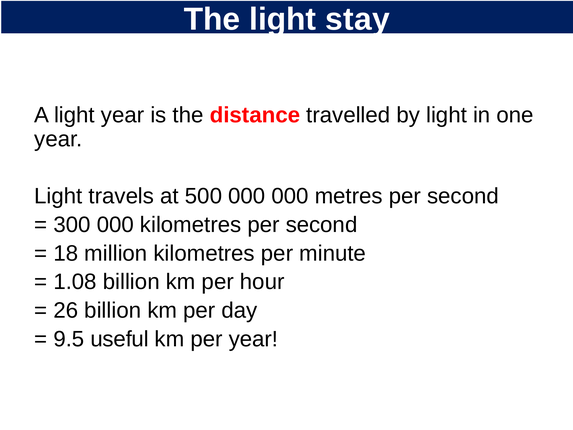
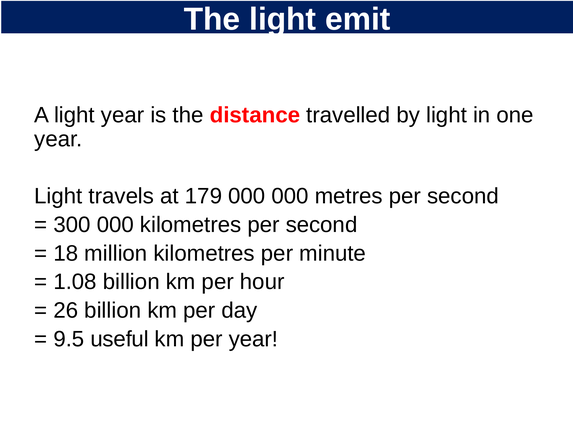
stay: stay -> emit (358, 19)
500: 500 -> 179 (204, 196)
